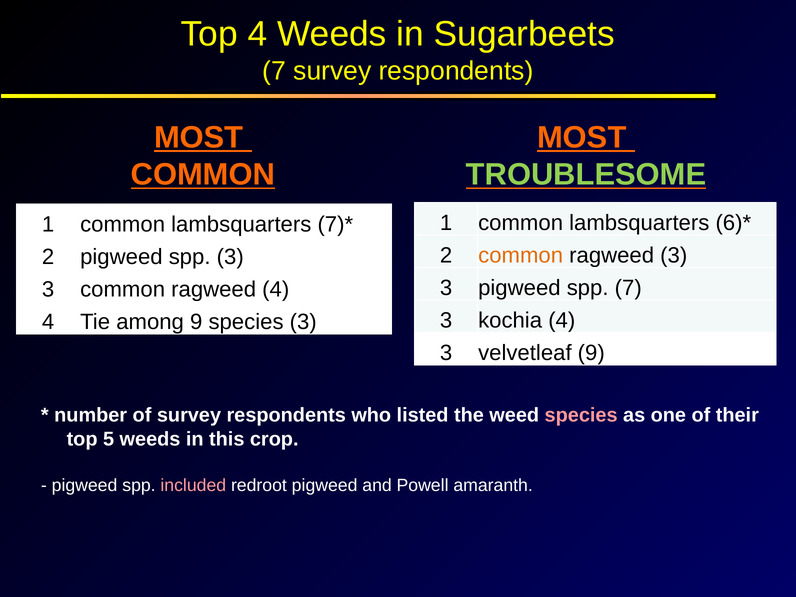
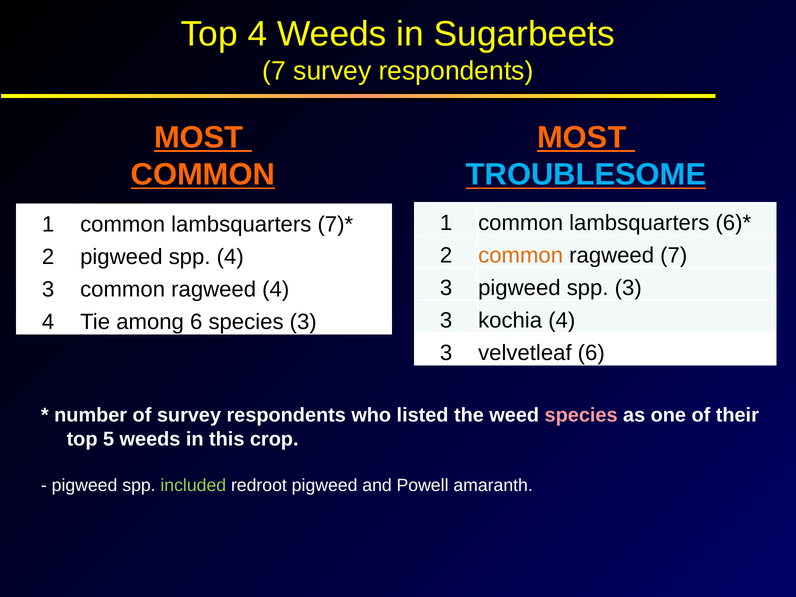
TROUBLESOME colour: light green -> light blue (586, 175)
ragweed 3: 3 -> 7 (674, 256)
spp 3: 3 -> 4 (230, 257)
spp 7: 7 -> 3 (628, 288)
among 9: 9 -> 6 (196, 322)
velvetleaf 9: 9 -> 6 (591, 353)
included colour: pink -> light green (193, 485)
